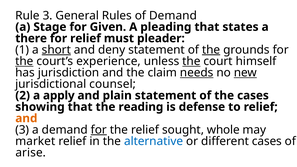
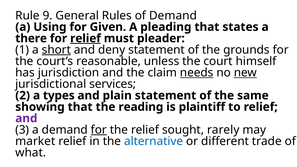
Rule 3: 3 -> 9 (48, 16)
Stage: Stage -> Using (50, 27)
relief underline: none -> present (85, 38)
the underline: present -> none (211, 50)
the underline: present -> none (24, 61)
experience: experience -> reasonable (108, 61)
the underline: present -> none (191, 61)
counsel: counsel -> services (113, 84)
apply: apply -> types (59, 96)
the cases: cases -> same (253, 96)
defense: defense -> plaintiff (202, 107)
and colour: orange -> purple (26, 118)
whole: whole -> rarely (223, 130)
different cases: cases -> trade (267, 141)
arise: arise -> what (31, 153)
